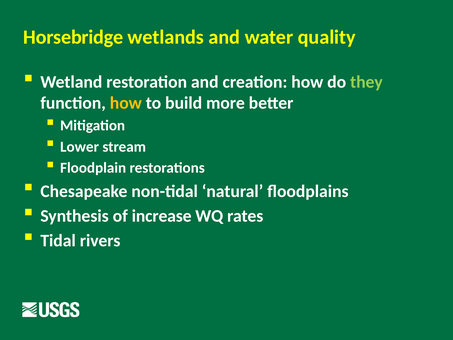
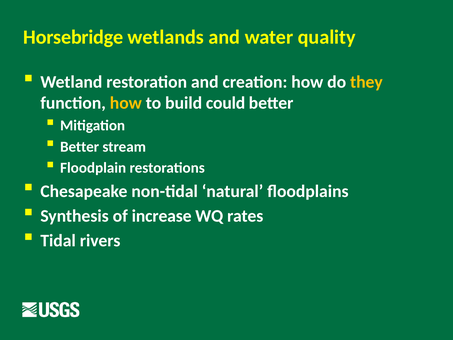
they colour: light green -> yellow (366, 82)
more: more -> could (226, 103)
Lower: Lower -> Better (80, 147)
